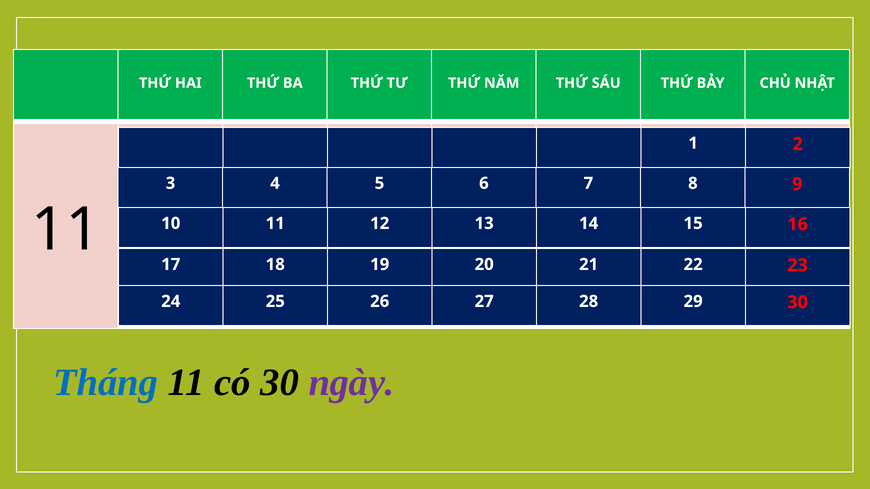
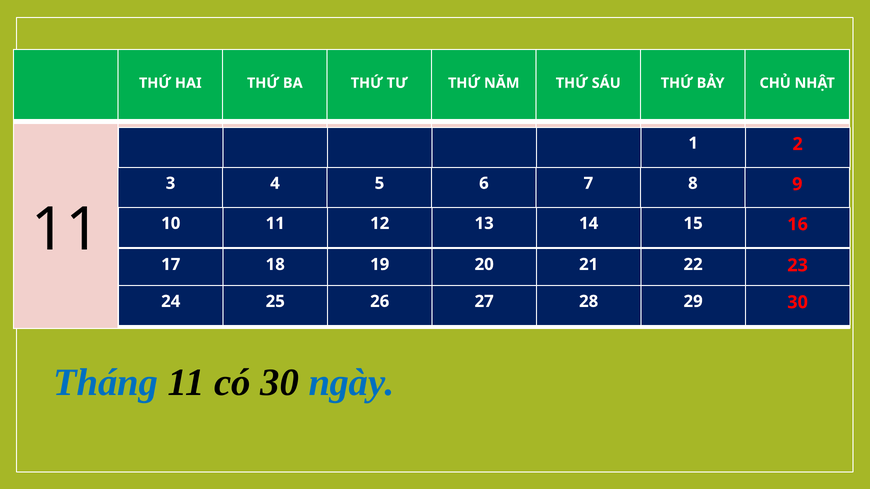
ngày colour: purple -> blue (352, 383)
